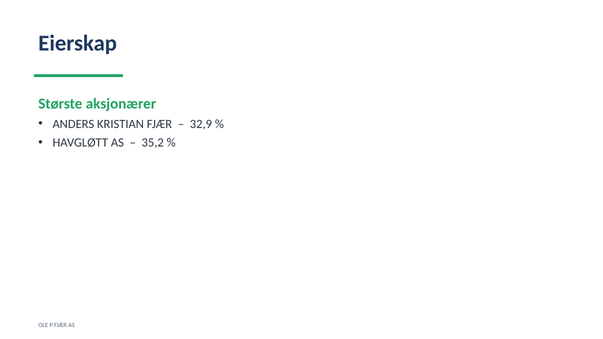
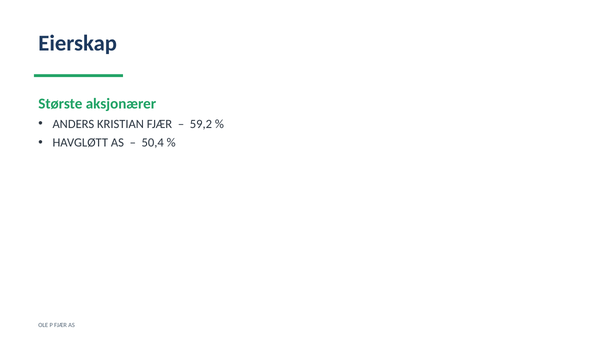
32,9: 32,9 -> 59,2 (201, 124)
35,2: 35,2 -> 50,4 (153, 143)
